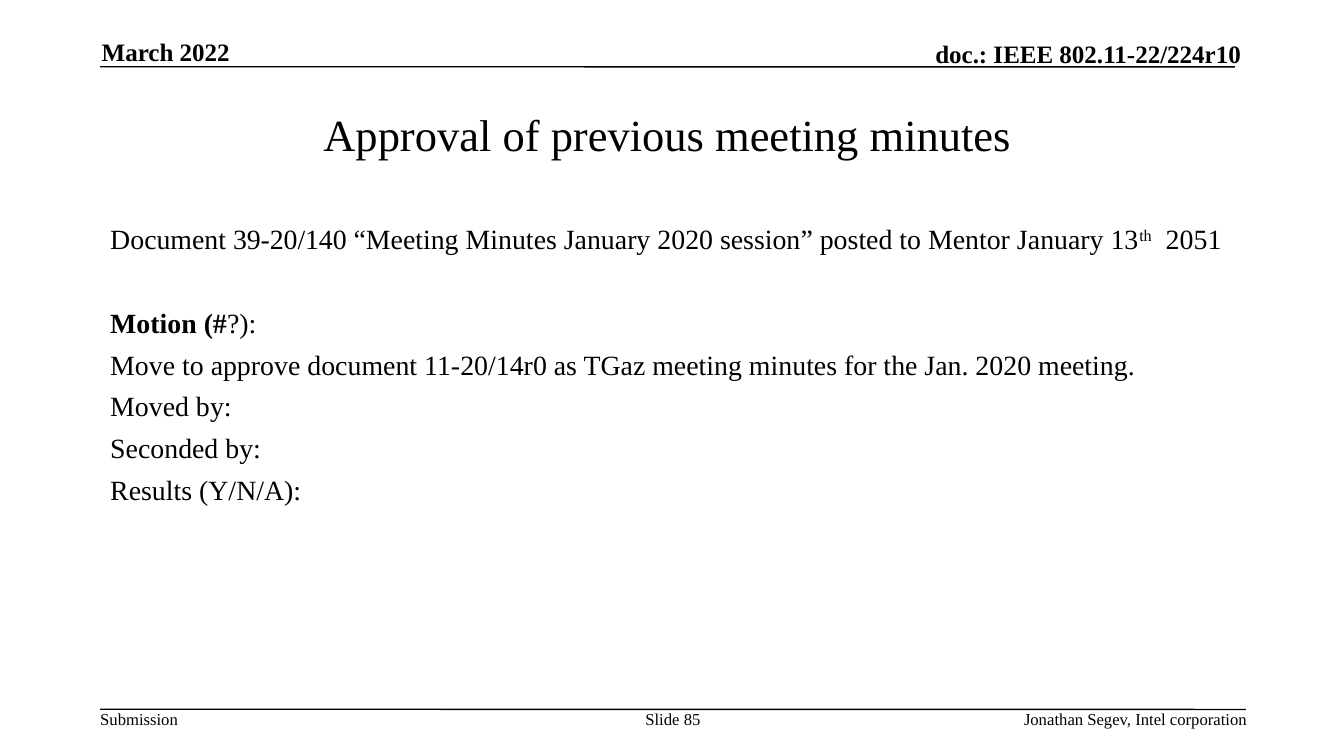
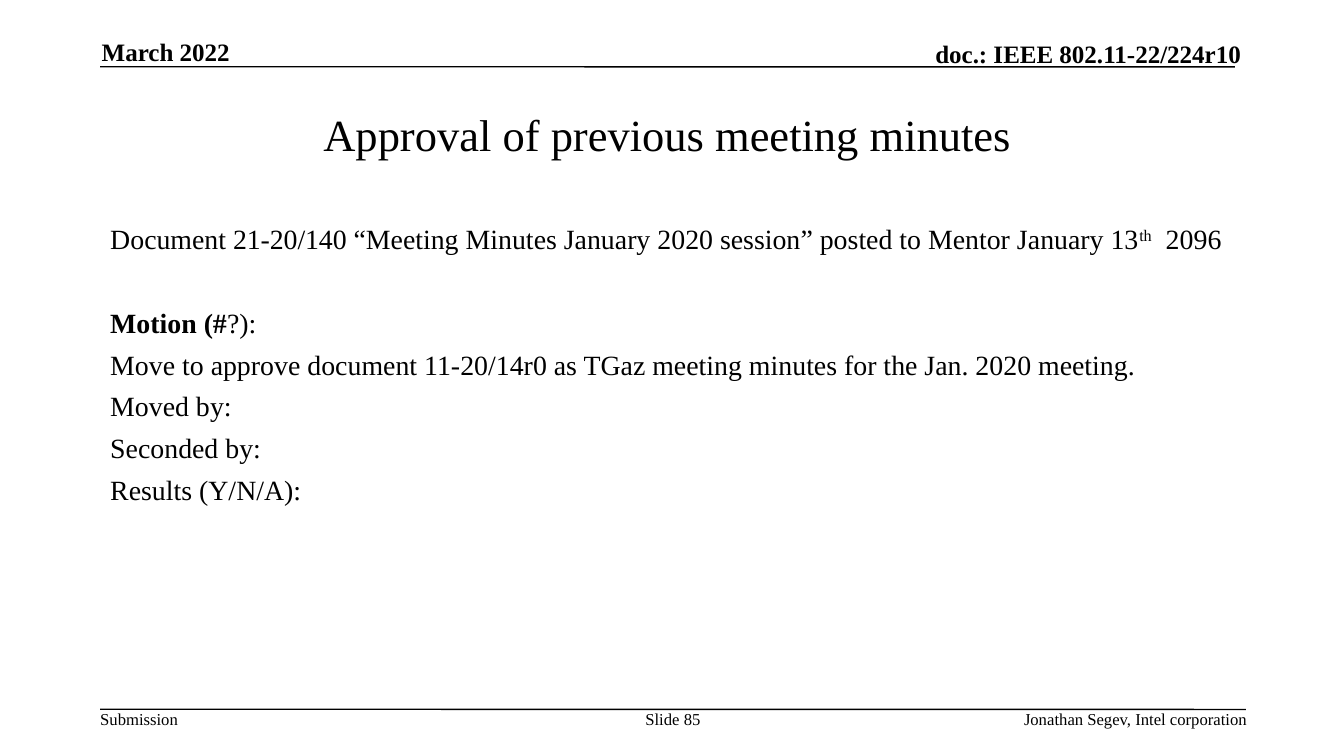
39-20/140: 39-20/140 -> 21-20/140 (290, 241)
2051: 2051 -> 2096 (1194, 241)
